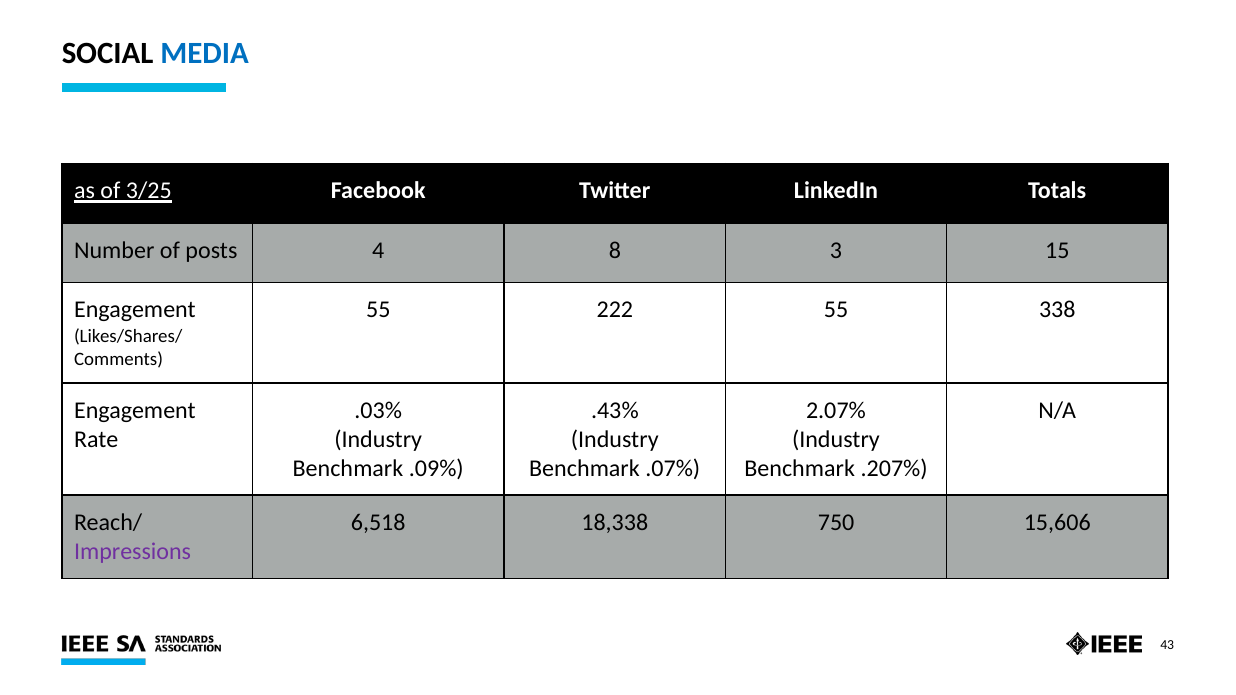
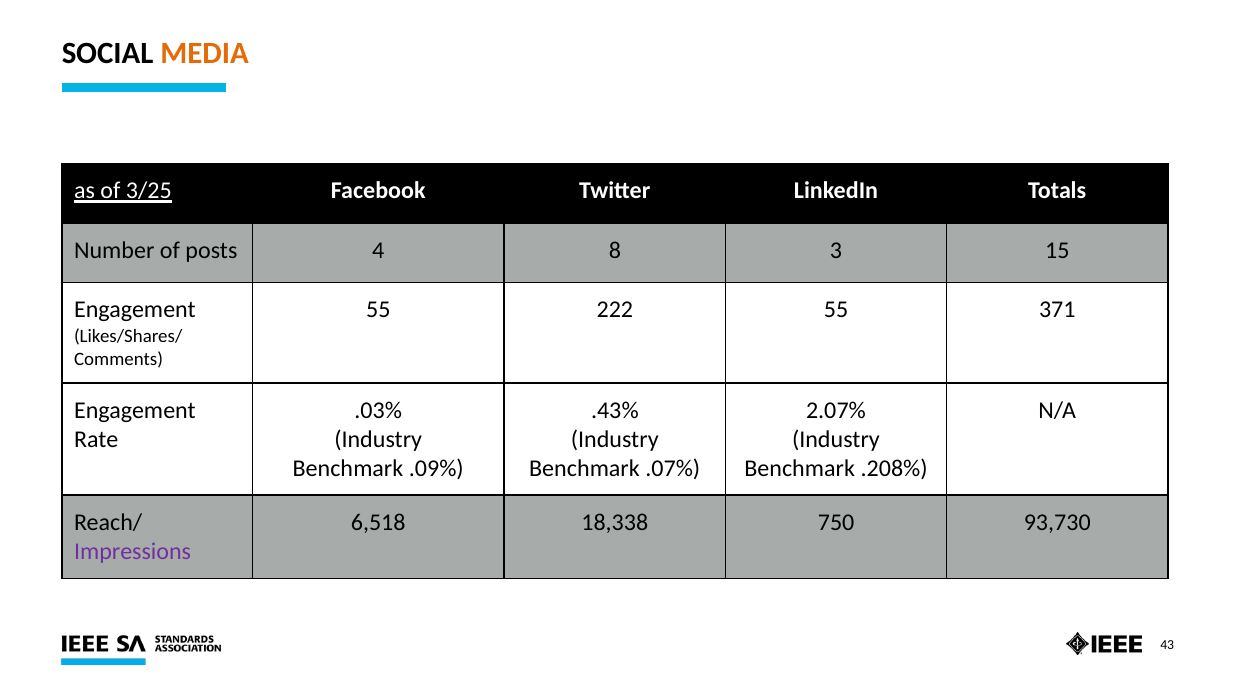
MEDIA colour: blue -> orange (205, 54)
338: 338 -> 371 (1057, 310)
.207%: .207% -> .208% (894, 469)
15,606: 15,606 -> 93,730 (1057, 523)
